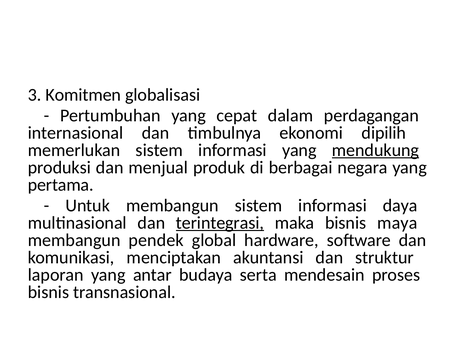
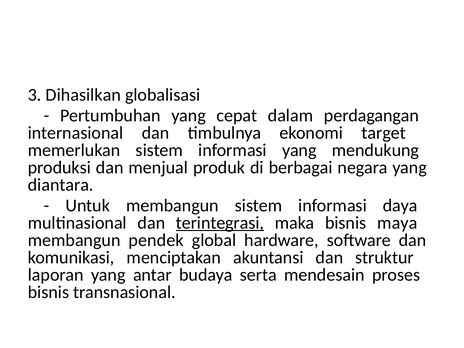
Komitmen: Komitmen -> Dihasilkan (83, 95)
dipilih: dipilih -> target (384, 133)
mendukung underline: present -> none (375, 150)
pertama: pertama -> diantara (61, 185)
